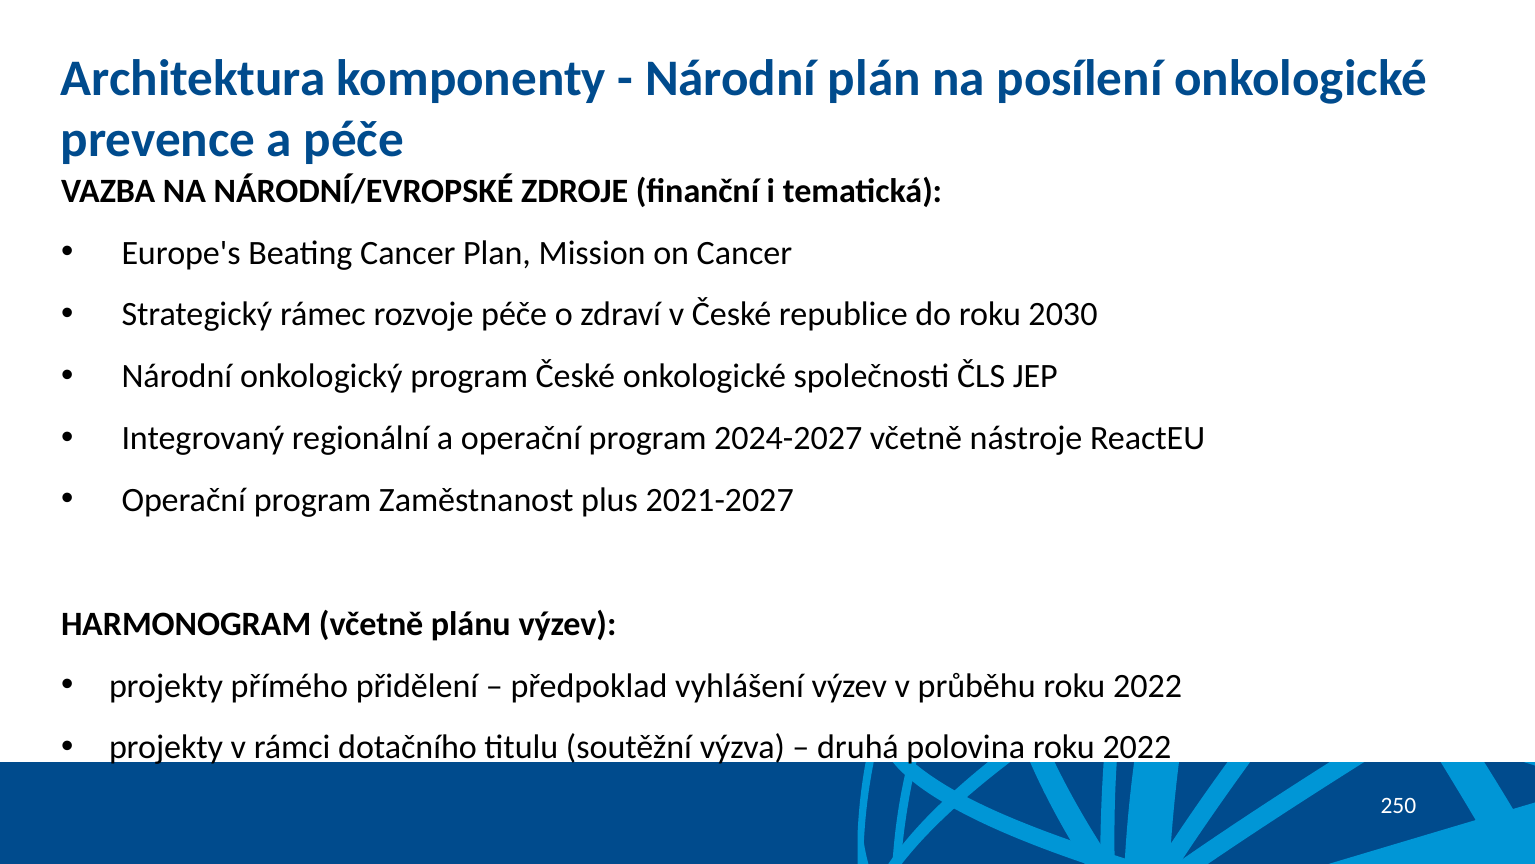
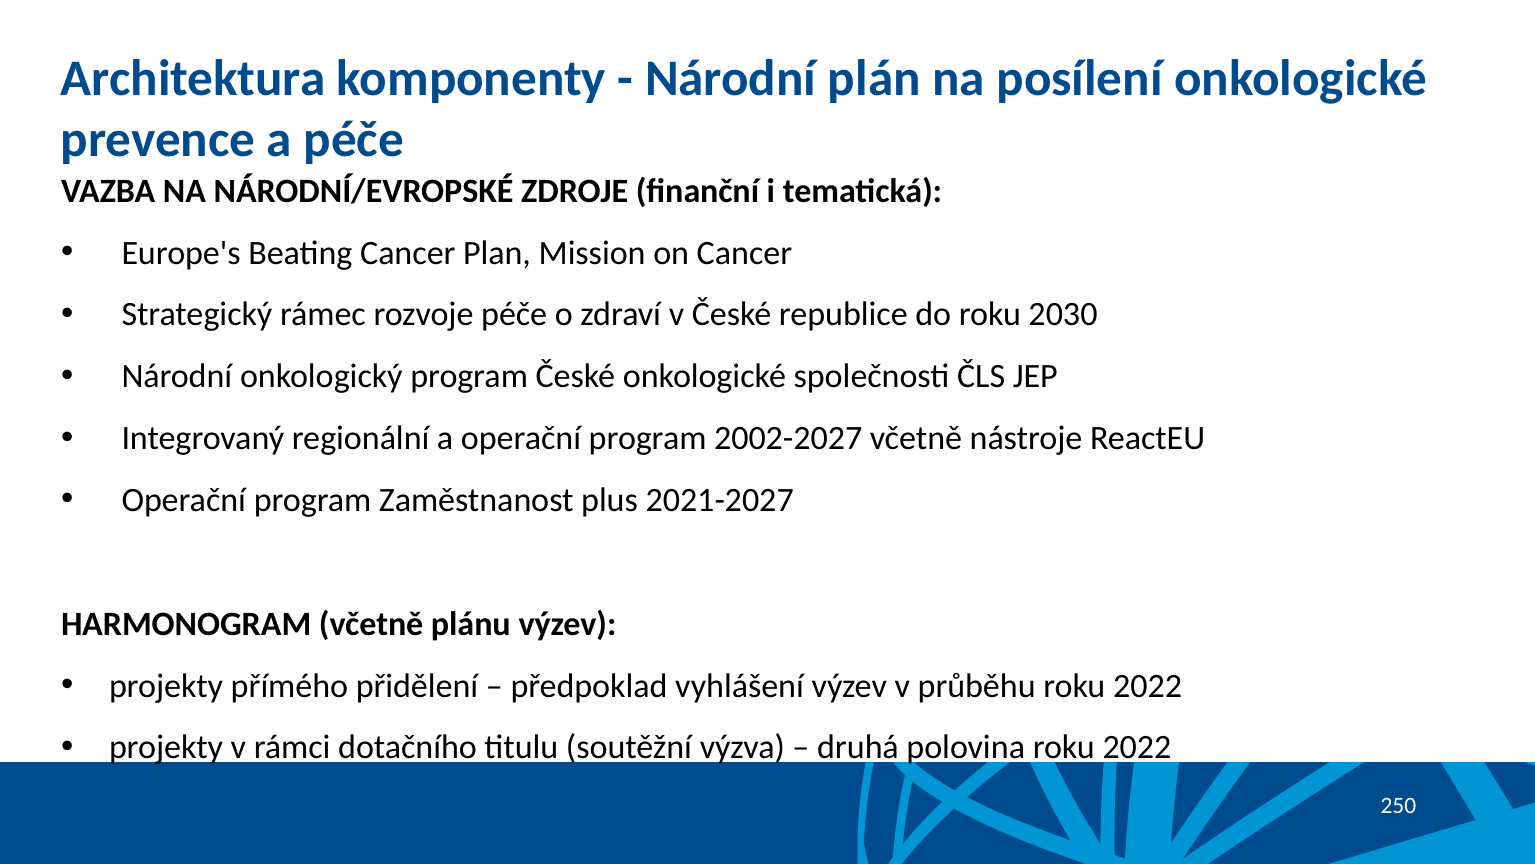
2024-2027: 2024-2027 -> 2002-2027 (788, 438)
